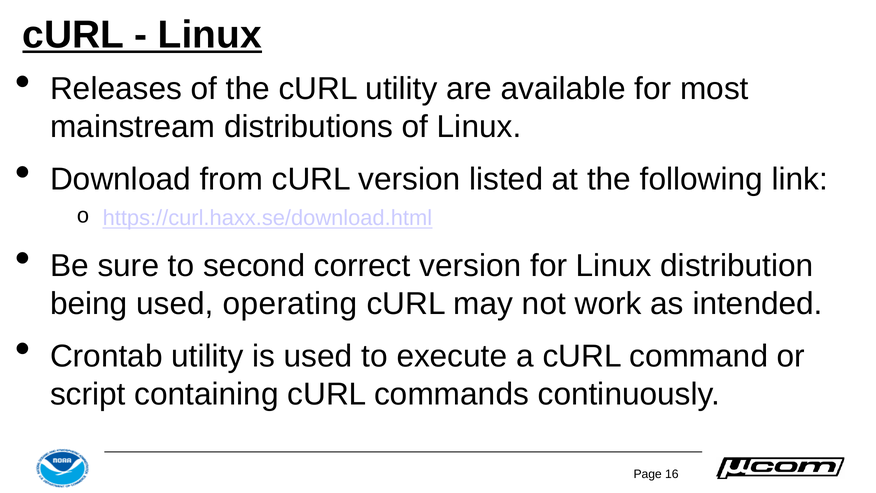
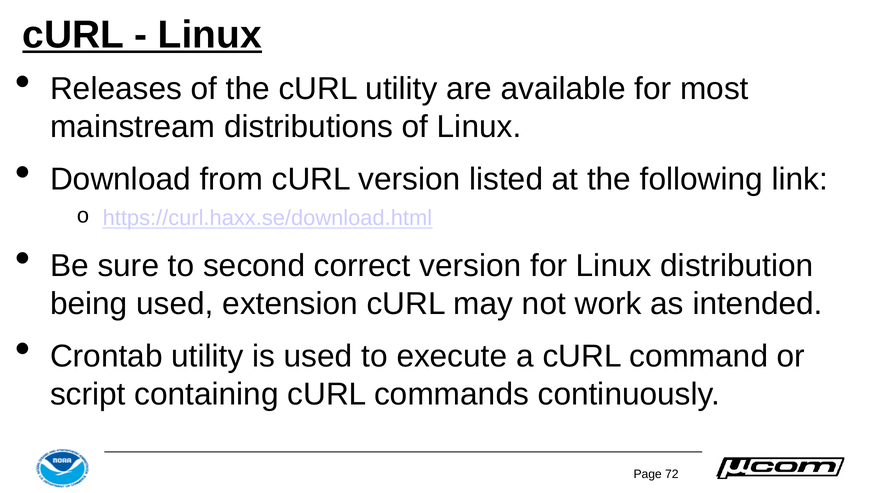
operating: operating -> extension (290, 303)
16: 16 -> 72 (672, 474)
